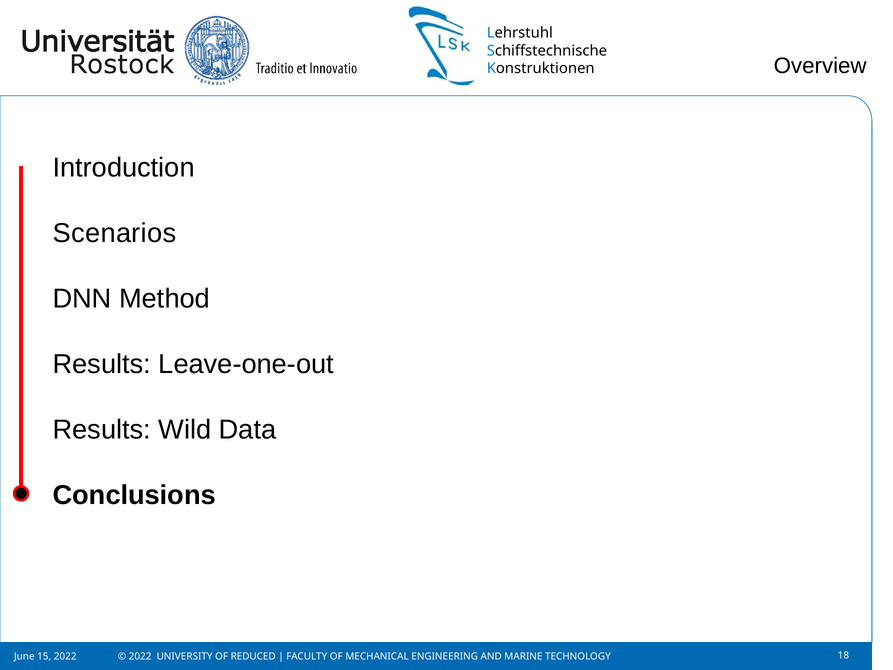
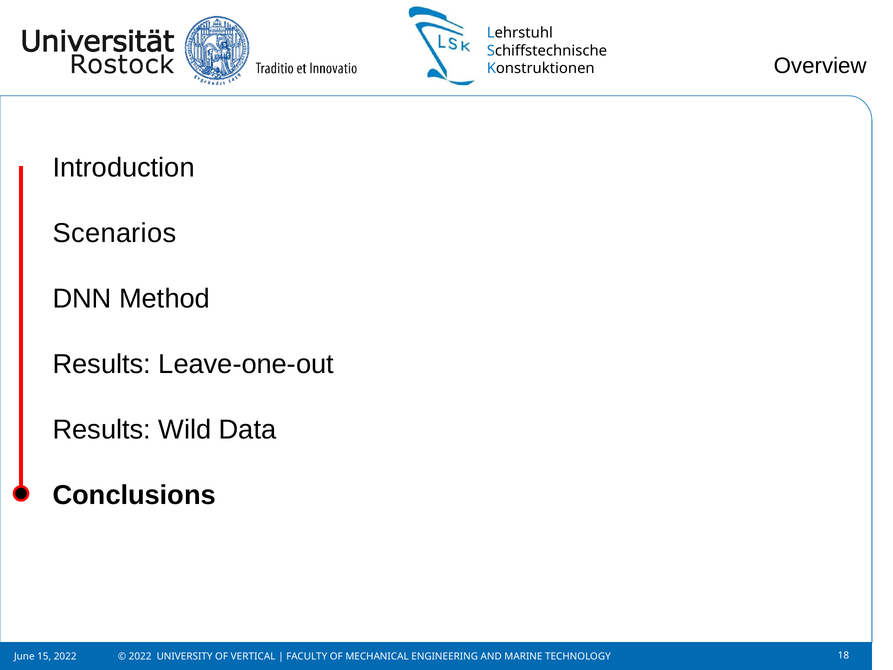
REDUCED: REDUCED -> VERTICAL (253, 656)
